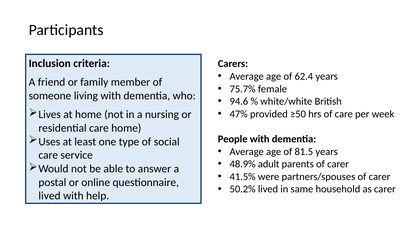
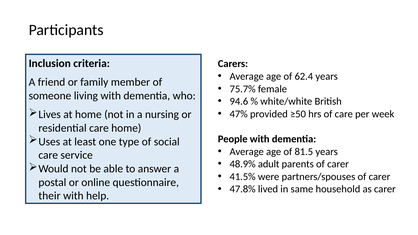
50.2%: 50.2% -> 47.8% (243, 189)
lived: lived -> their (50, 196)
